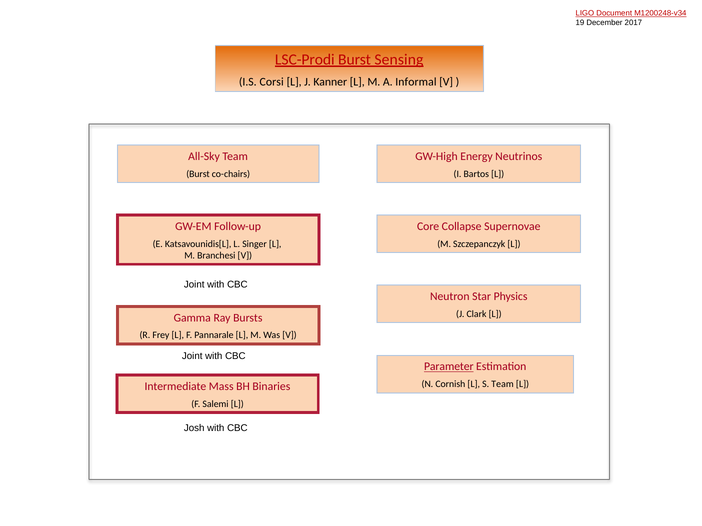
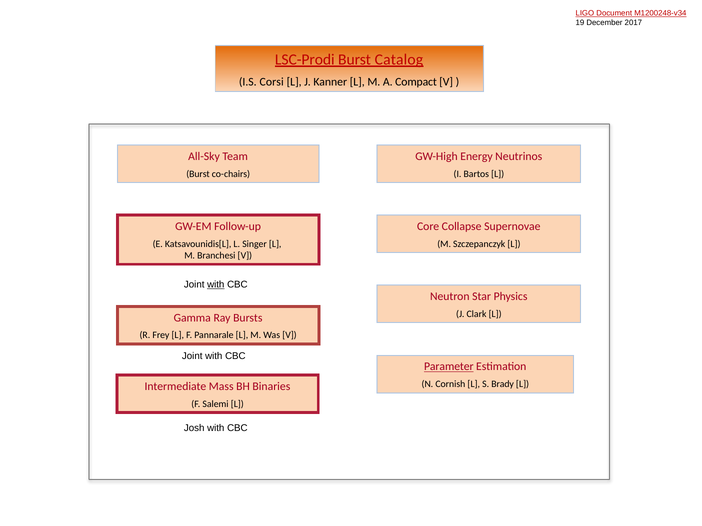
Sensing: Sensing -> Catalog (399, 60)
Informal: Informal -> Compact (416, 82)
with underline: none -> present (216, 285)
S Team: Team -> Brady (503, 385)
